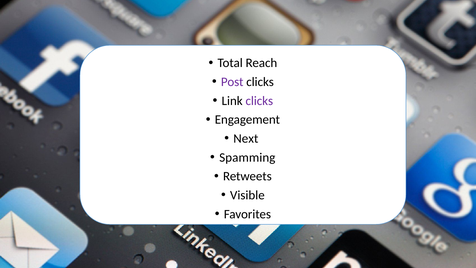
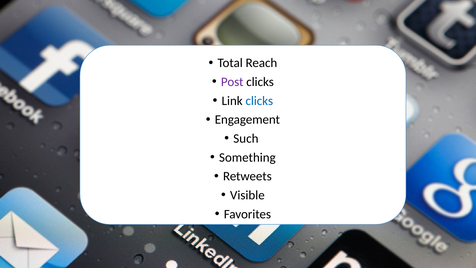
clicks colour: purple -> blue (259, 101)
Next: Next -> Such (246, 138)
Spamming: Spamming -> Something (247, 157)
